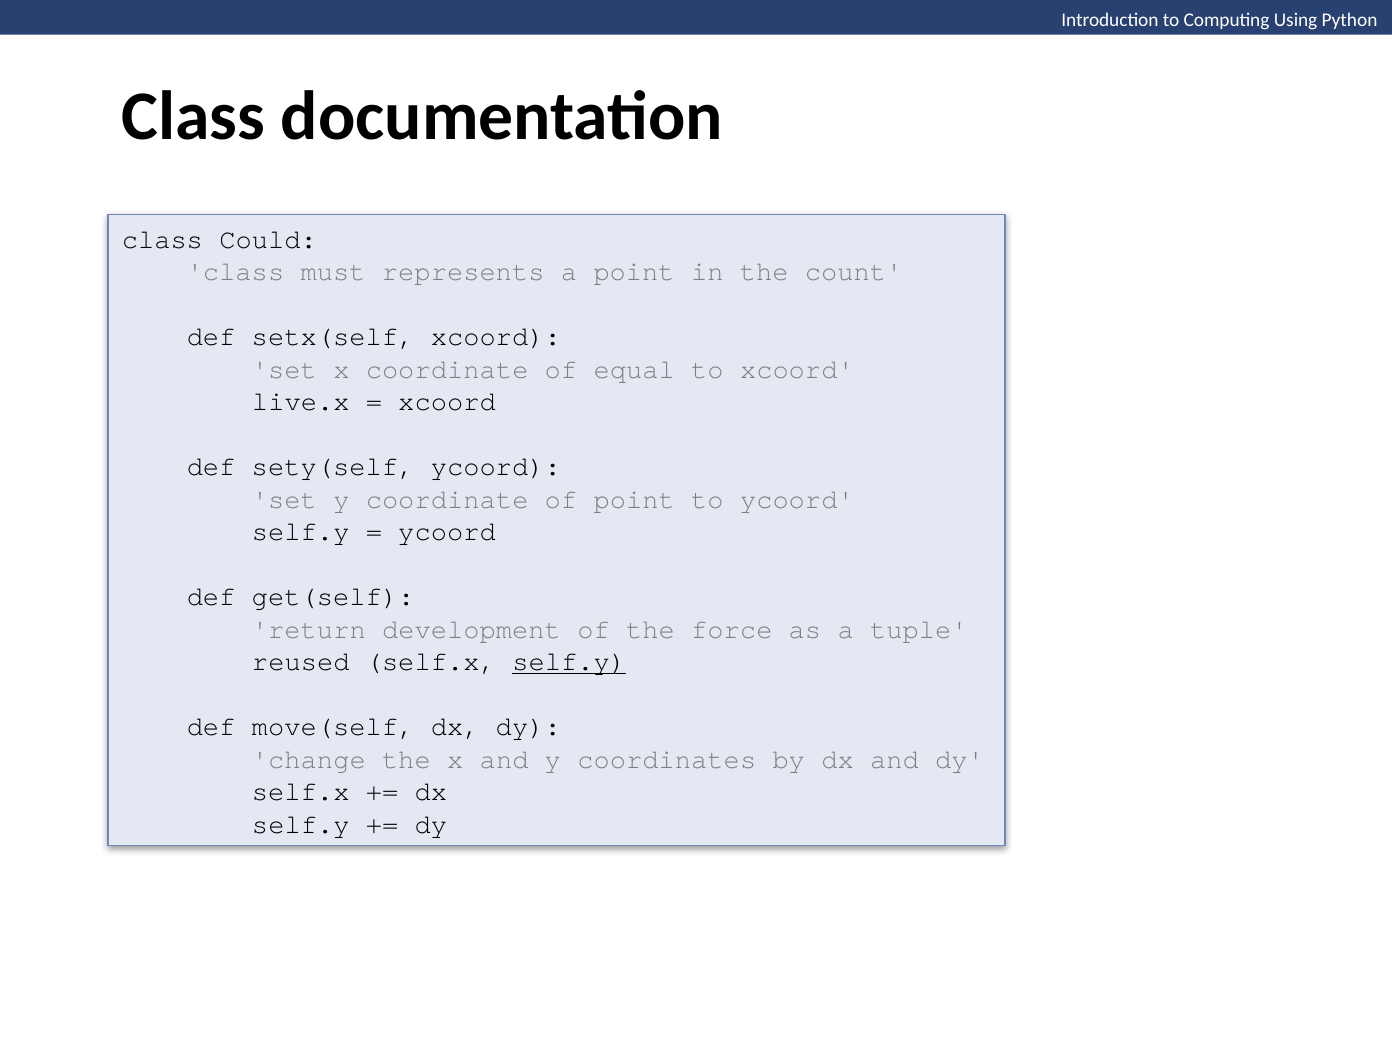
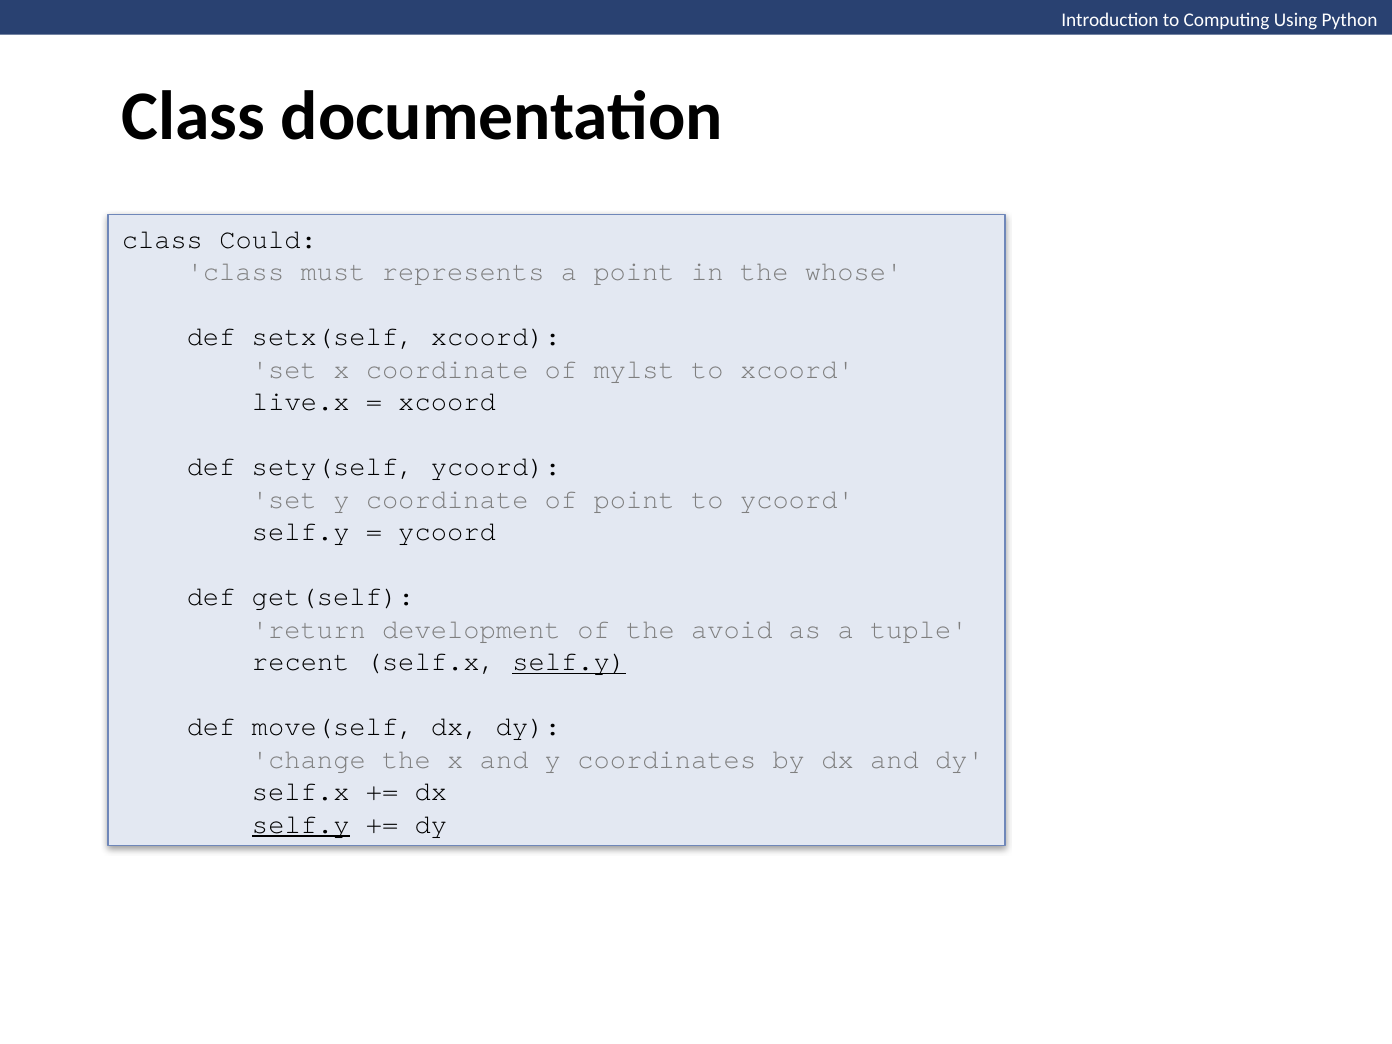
count: count -> whose (854, 272)
equal: equal -> mylst (634, 369)
force: force -> avoid (732, 629)
reused: reused -> recent (301, 662)
self.y underline: none -> present (301, 824)
